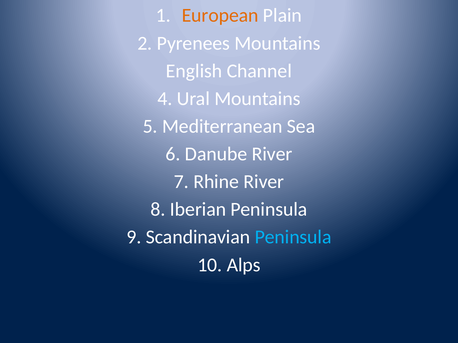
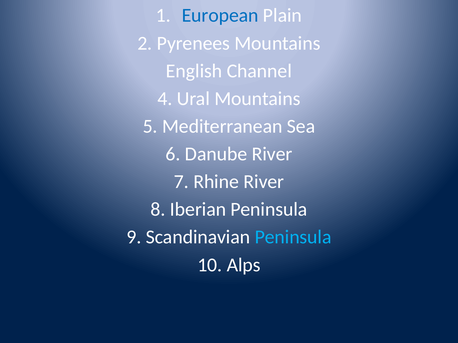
European colour: orange -> blue (220, 16)
